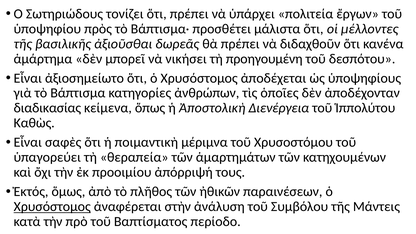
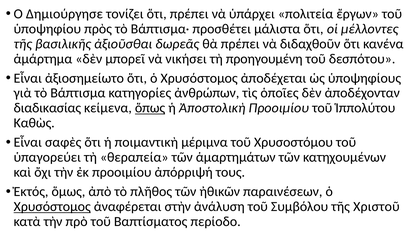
Σωτηριώδους: Σωτηριώδους -> Δημιούργησε (64, 14)
ὅπως underline: none -> present (150, 108)
Ἀποστολικὴ Διενέργεια: Διενέργεια -> Προοιμίου (279, 108)
Μάντεις: Μάντεις -> Χριστοῦ (376, 207)
